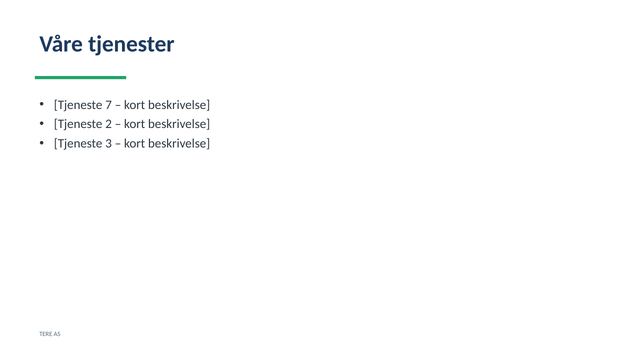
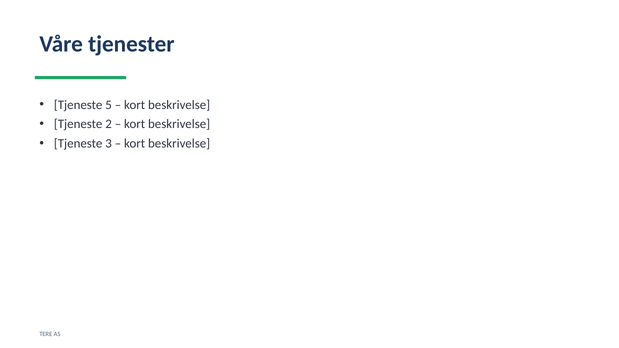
7: 7 -> 5 (109, 105)
